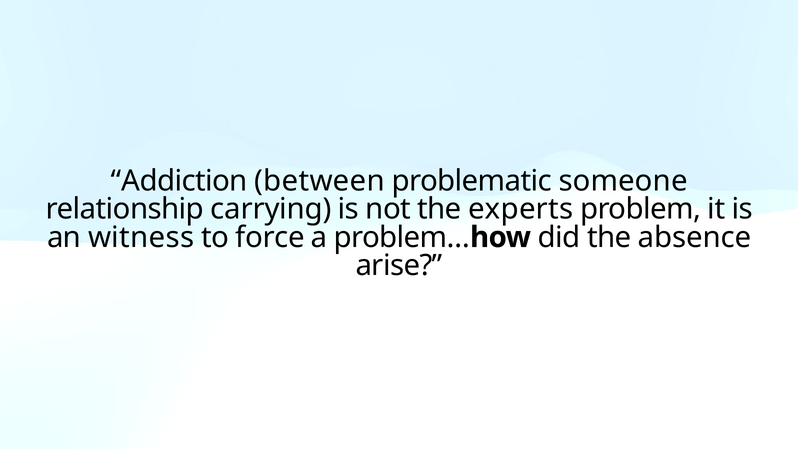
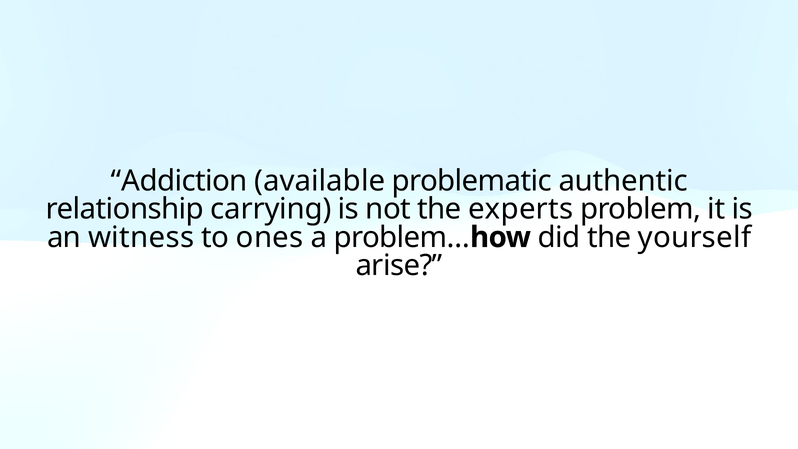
between: between -> available (320, 181)
someone: someone -> authentic (623, 181)
force: force -> ones (270, 237)
absence: absence -> yourself (694, 237)
